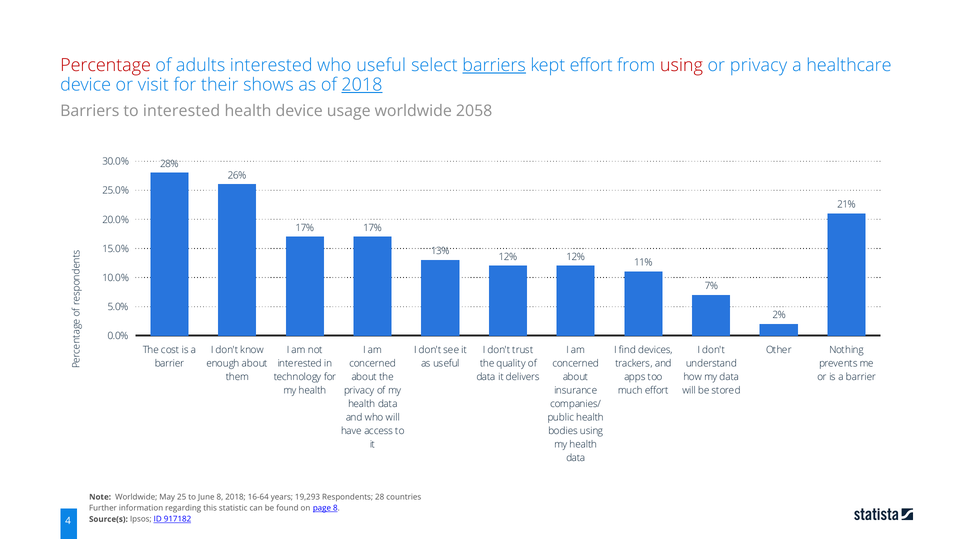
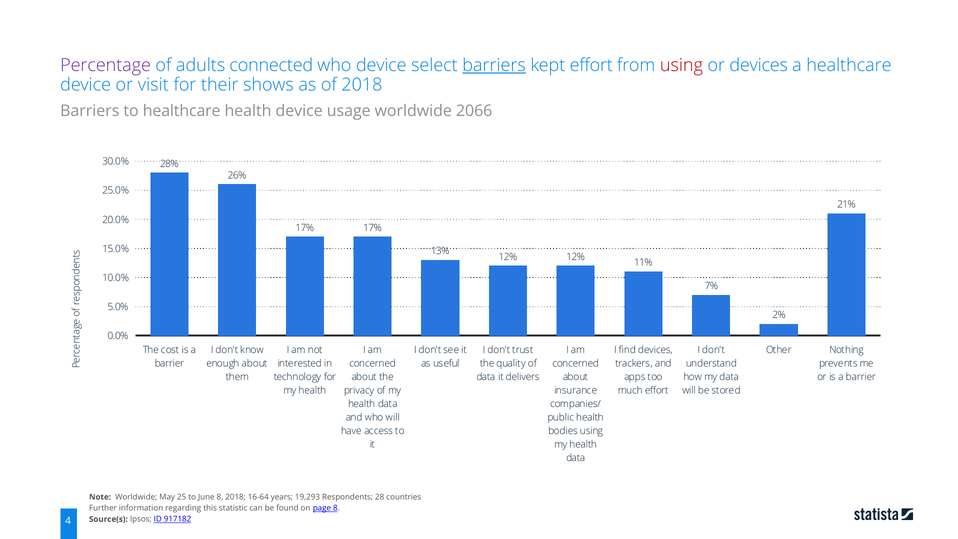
Percentage colour: red -> purple (106, 65)
adults interested: interested -> connected (271, 65)
who useful: useful -> device (381, 65)
or privacy: privacy -> devices (759, 65)
2018 underline: present -> none (362, 85)
to interested: interested -> healthcare (182, 111)
2058: 2058 -> 2066 (474, 111)
